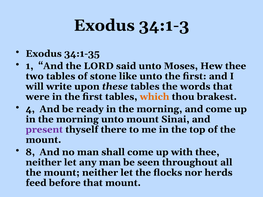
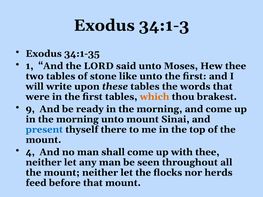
4: 4 -> 9 (30, 109)
present colour: purple -> blue (44, 130)
8: 8 -> 4 (30, 152)
